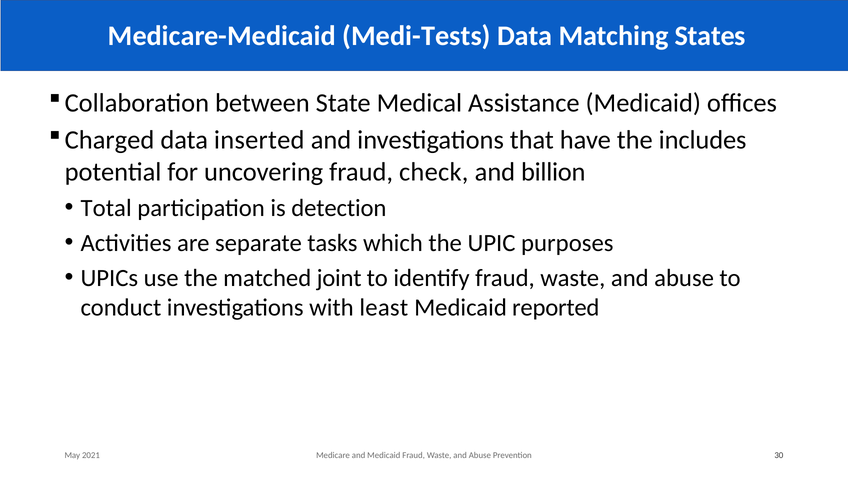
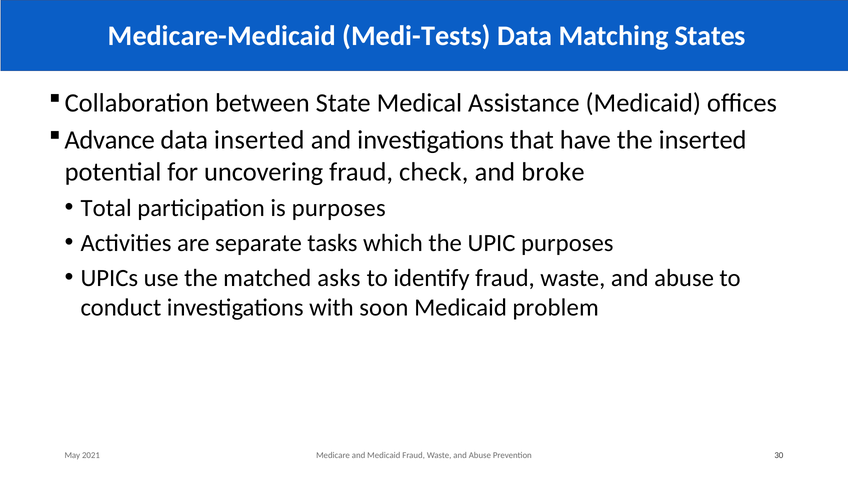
Charged: Charged -> Advance (110, 140)
the includes: includes -> inserted (703, 140)
billion: billion -> broke (553, 172)
is detection: detection -> purposes (339, 208)
joint: joint -> asks (339, 278)
least: least -> soon (384, 308)
reported: reported -> problem (556, 308)
